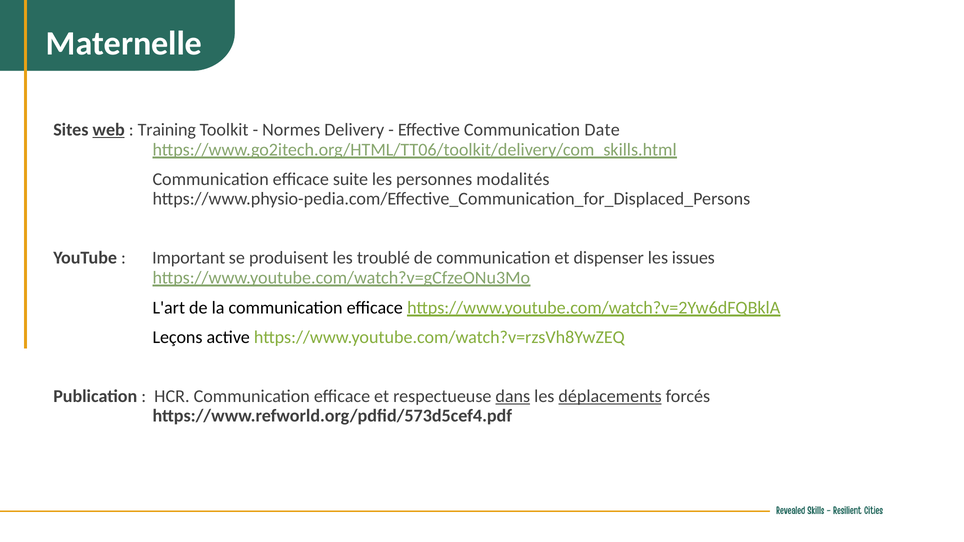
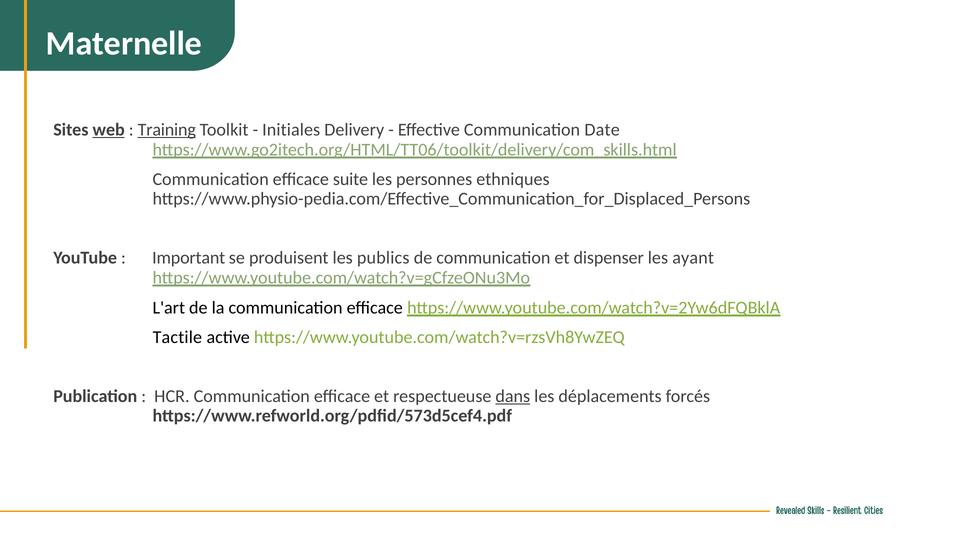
Training underline: none -> present (167, 130)
Normes: Normes -> Initiales (291, 130)
modalités: modalités -> ethniques (513, 179)
troublé: troublé -> publics (383, 258)
issues: issues -> ayant (693, 258)
Leçons: Leçons -> Tactile (177, 337)
déplacements underline: present -> none (610, 397)
